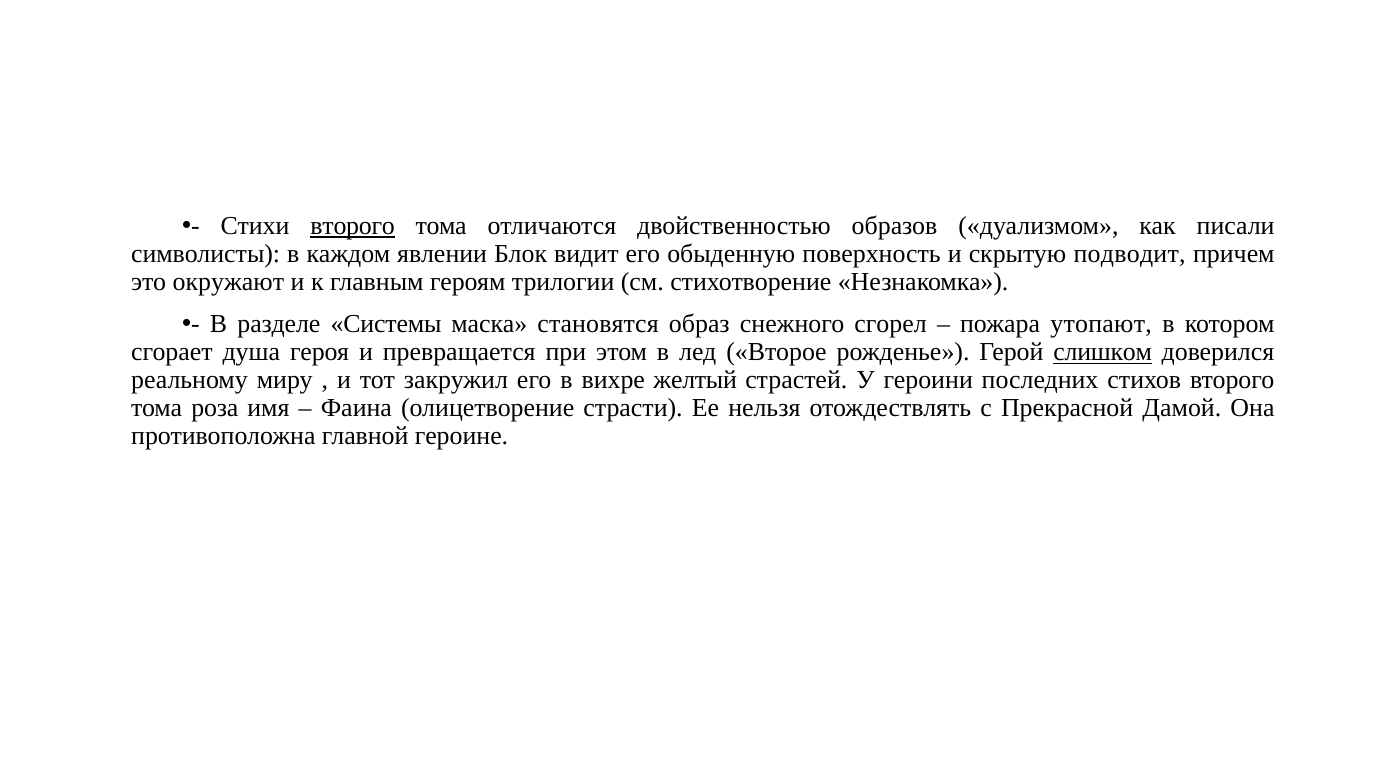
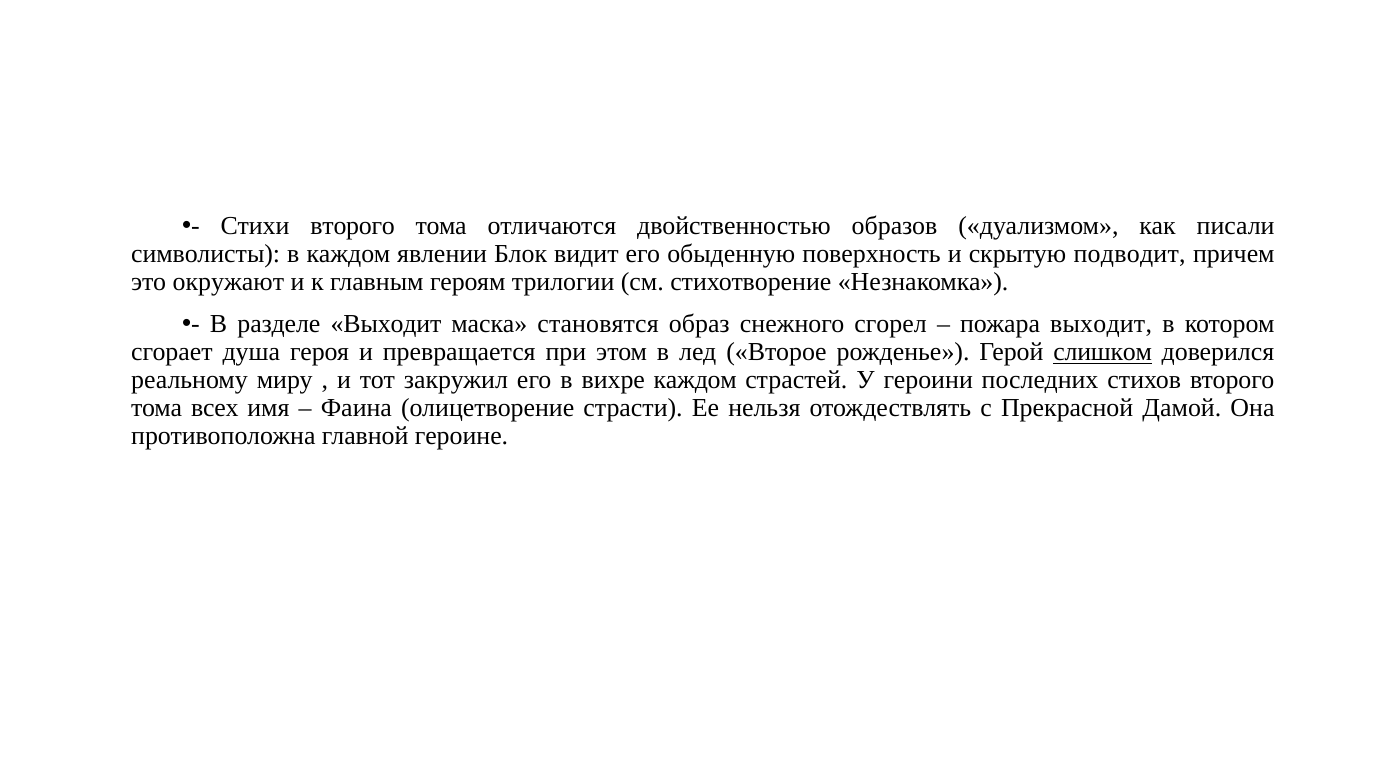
второго underline: present -> none (353, 226)
разделе Системы: Системы -> Выходит (386, 324)
пожара утопают: утопают -> выходит (1101, 324)
вихре желтый: желтый -> каждом (695, 380)
роза: роза -> всех (215, 408)
